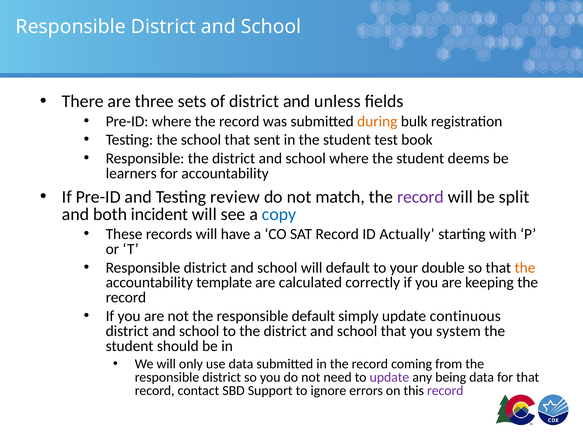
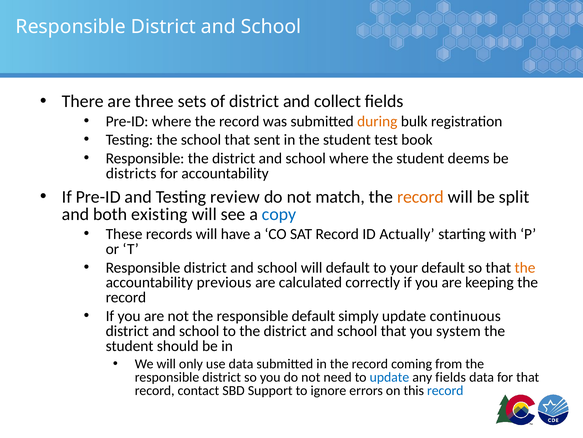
unless: unless -> collect (338, 101)
learners: learners -> districts (131, 173)
record colour: purple -> orange (421, 196)
incident: incident -> existing (159, 214)
your double: double -> default (443, 267)
template: template -> previous (224, 282)
update colour: purple -> blue (389, 377)
any being: being -> fields (451, 377)
record colour: purple -> blue (445, 390)
